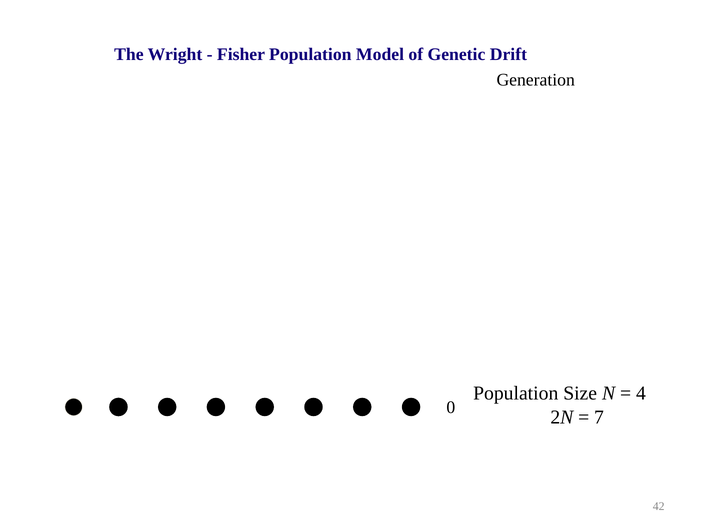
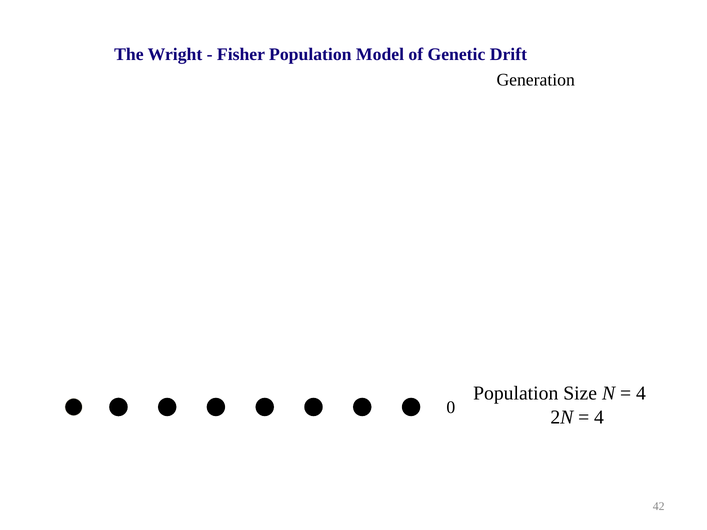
7: 7 -> 4 (599, 417)
